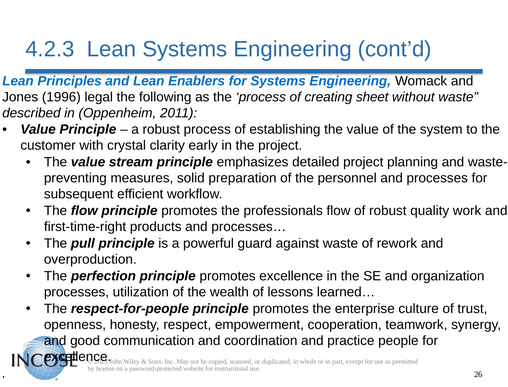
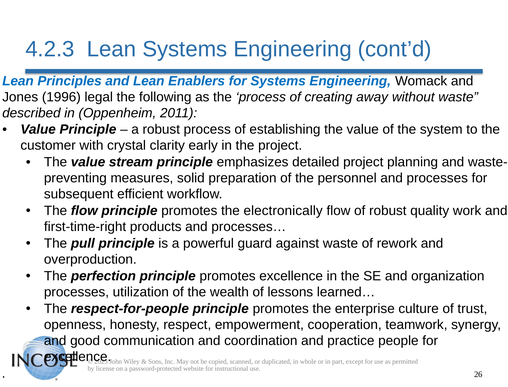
sheet: sheet -> away (372, 97)
professionals: professionals -> electronically (283, 211)
